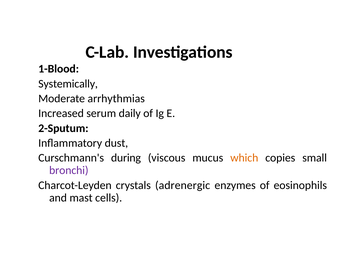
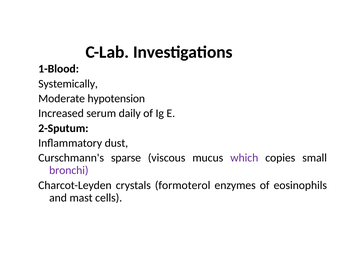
arrhythmias: arrhythmias -> hypotension (116, 99)
during: during -> sparse (126, 158)
which colour: orange -> purple (244, 158)
adrenergic: adrenergic -> formoterol (183, 185)
